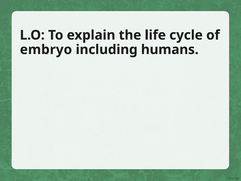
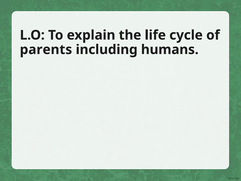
embryo: embryo -> parents (46, 50)
